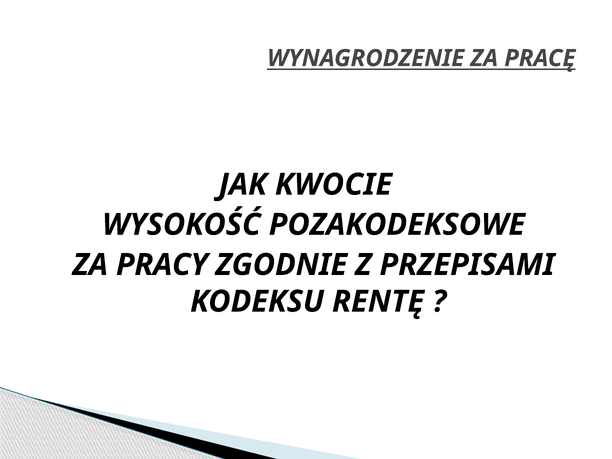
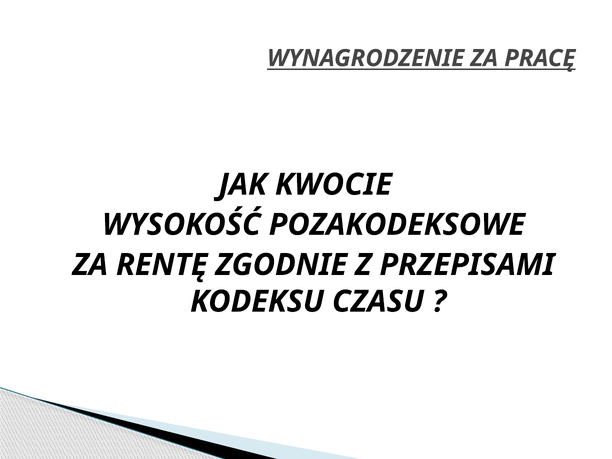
PRACY: PRACY -> RENTĘ (162, 265)
RENTĘ: RENTĘ -> CZASU (378, 302)
